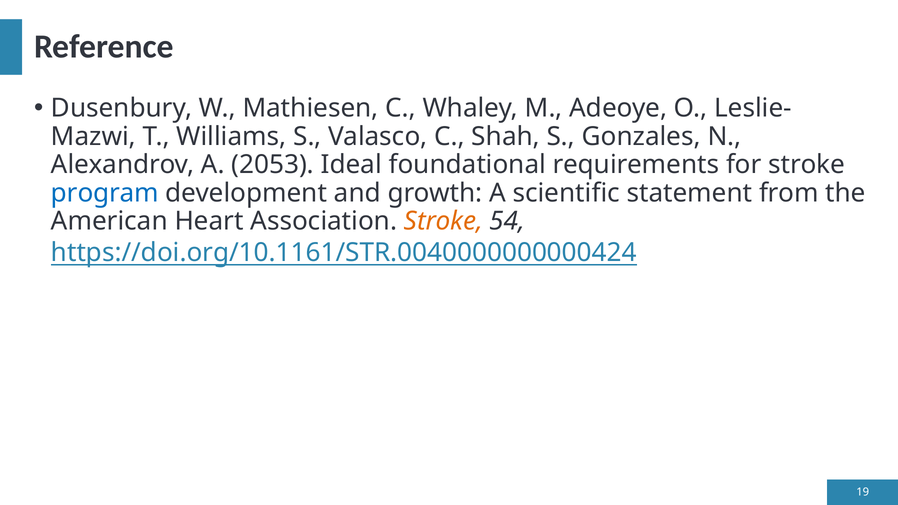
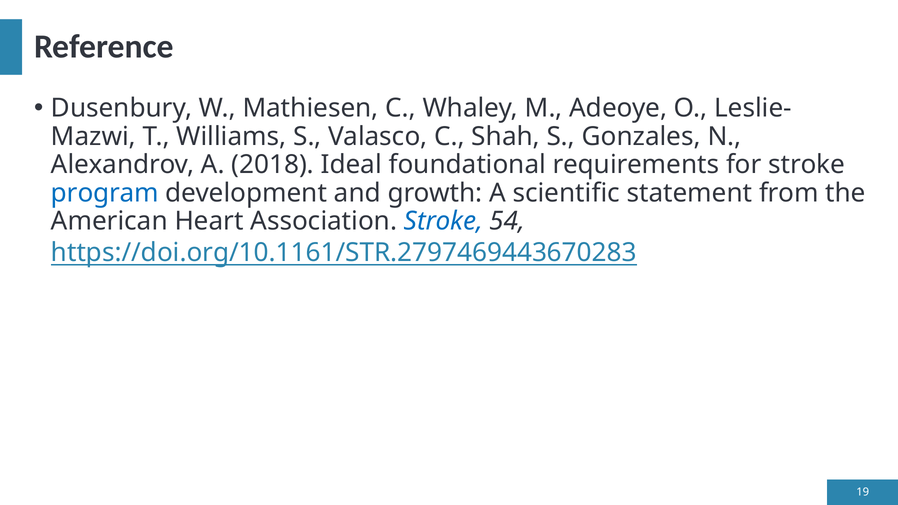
2053: 2053 -> 2018 (273, 165)
Stroke colour: orange -> blue (443, 221)
https://doi.org/10.1161/STR.0040000000000424: https://doi.org/10.1161/STR.0040000000000424 -> https://doi.org/10.1161/STR.2797469443670283 (344, 253)
